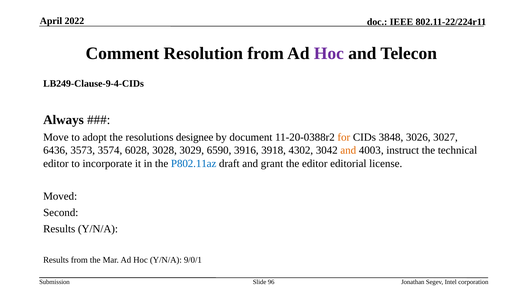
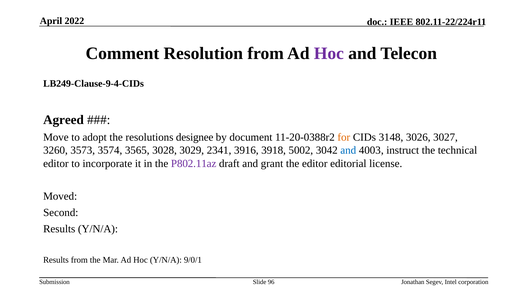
Always: Always -> Agreed (63, 120)
3848: 3848 -> 3148 (391, 137)
6436: 6436 -> 3260 (55, 150)
6028: 6028 -> 3565 (137, 150)
6590: 6590 -> 2341 (219, 150)
4302: 4302 -> 5002 (301, 150)
and colour: orange -> blue (348, 150)
P802.11az colour: blue -> purple (194, 164)
